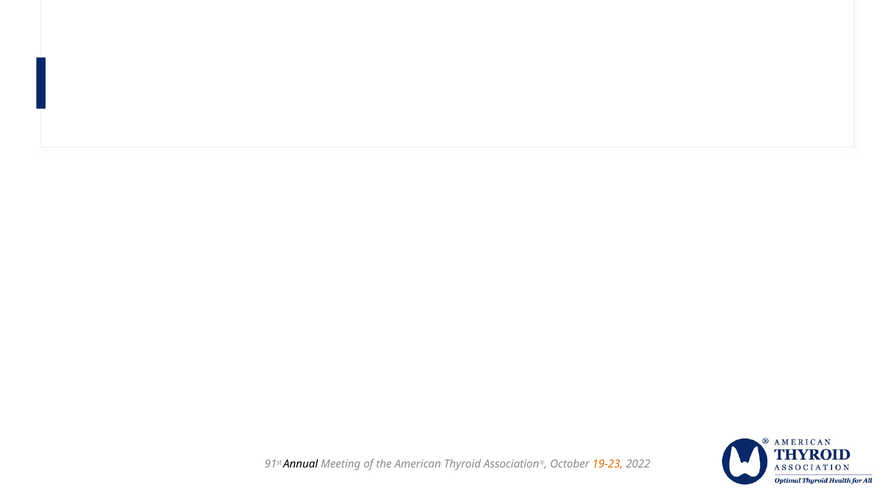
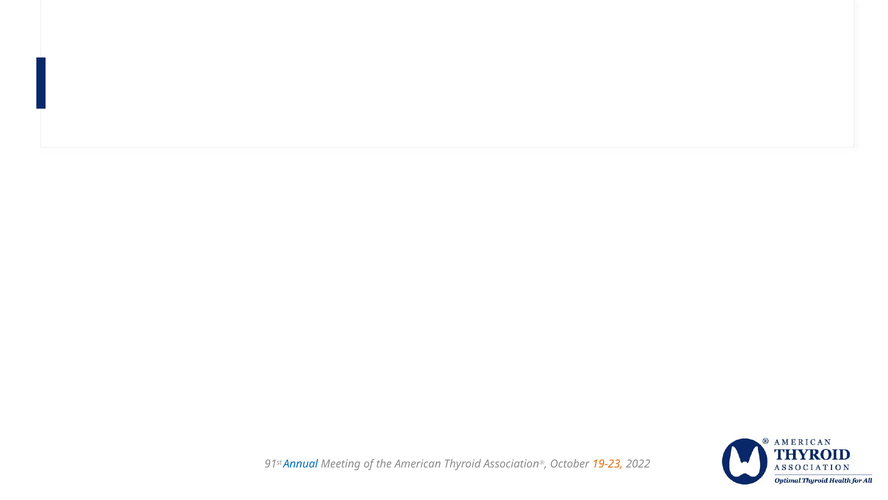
Annual colour: black -> blue (301, 464)
